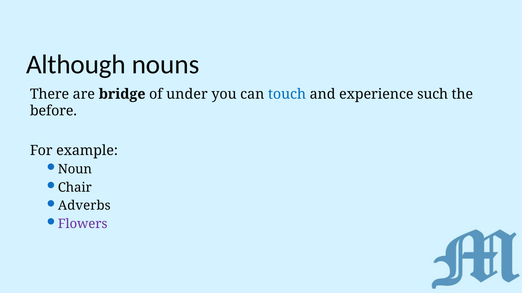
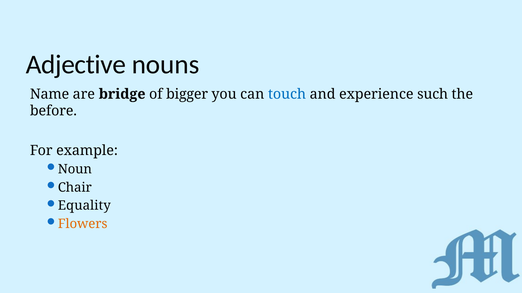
Although: Although -> Adjective (76, 65)
There: There -> Name (50, 94)
under: under -> bigger (187, 94)
Adverbs: Adverbs -> Equality (84, 206)
Flowers colour: purple -> orange (83, 224)
